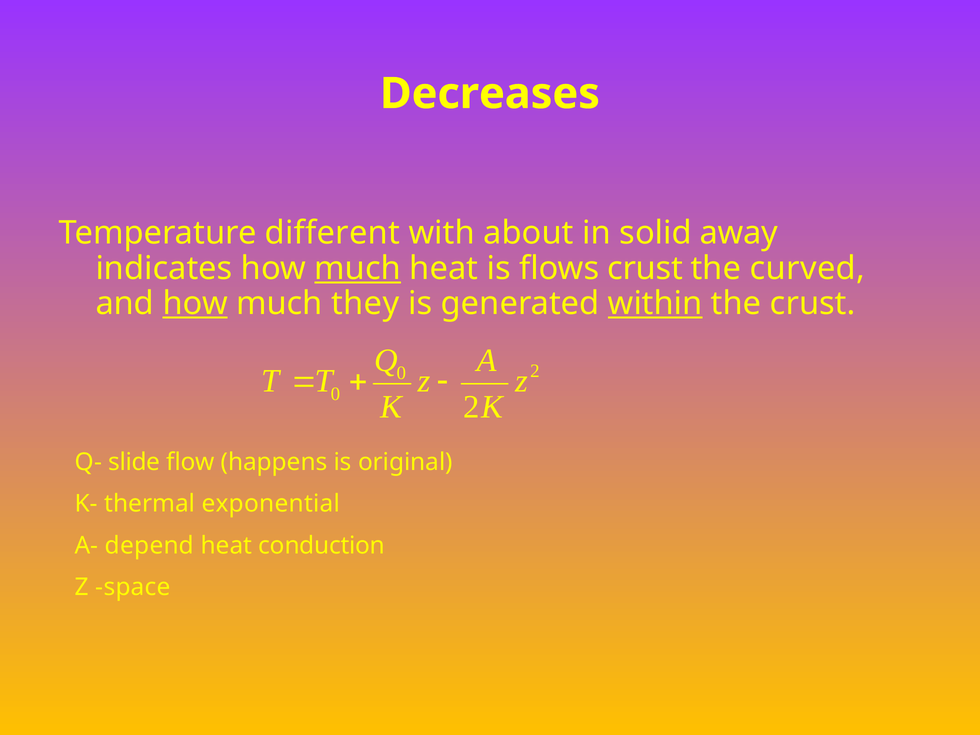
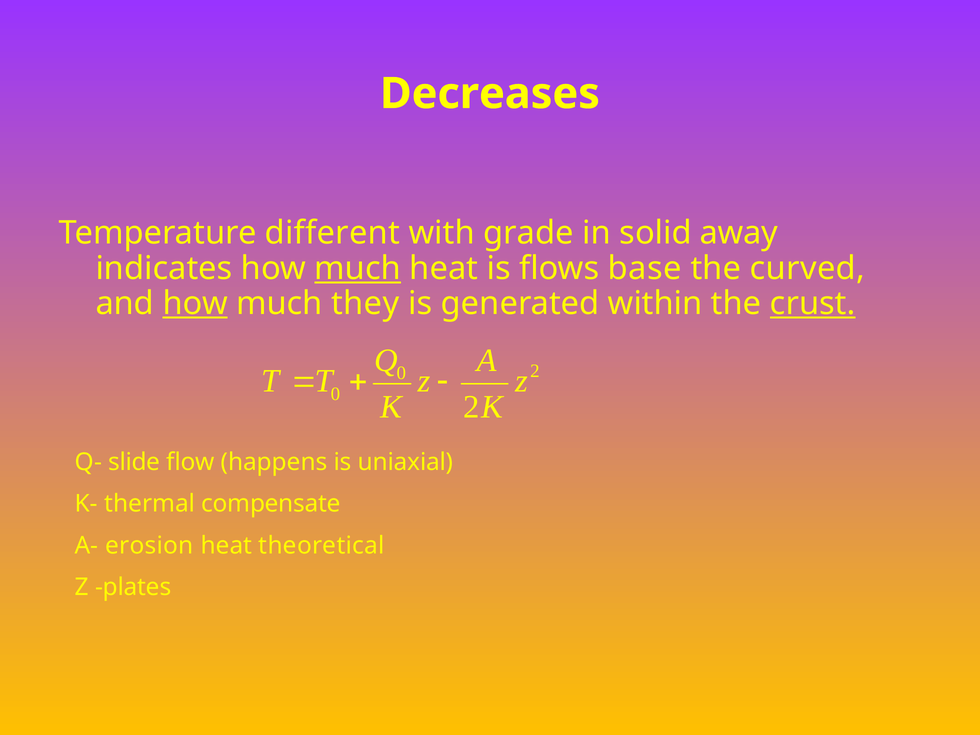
about: about -> grade (528, 233)
flows crust: crust -> base (645, 268)
within underline: present -> none (655, 304)
crust underline: none -> present (813, 304)
original: original -> uniaxial (405, 462)
exponential: exponential -> compensate (271, 504)
depend: depend -> erosion (149, 546)
conduction: conduction -> theoretical (321, 546)
space: space -> plates (133, 587)
